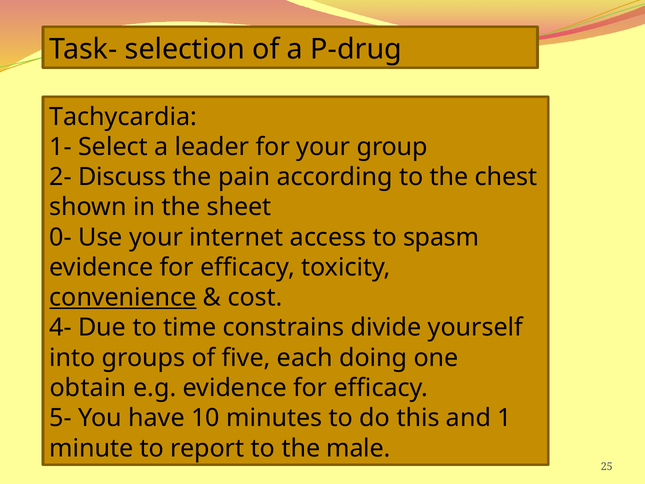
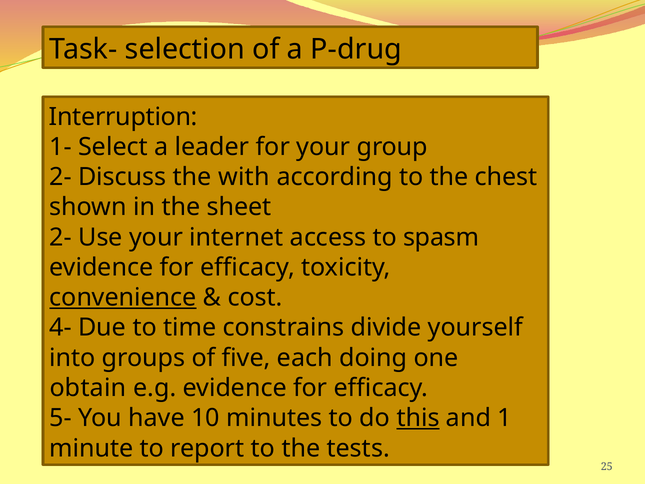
Tachycardia: Tachycardia -> Interruption (123, 117)
pain: pain -> with (244, 177)
0-: 0- -> 2- (61, 237)
this underline: none -> present (418, 418)
male: male -> tests (358, 448)
